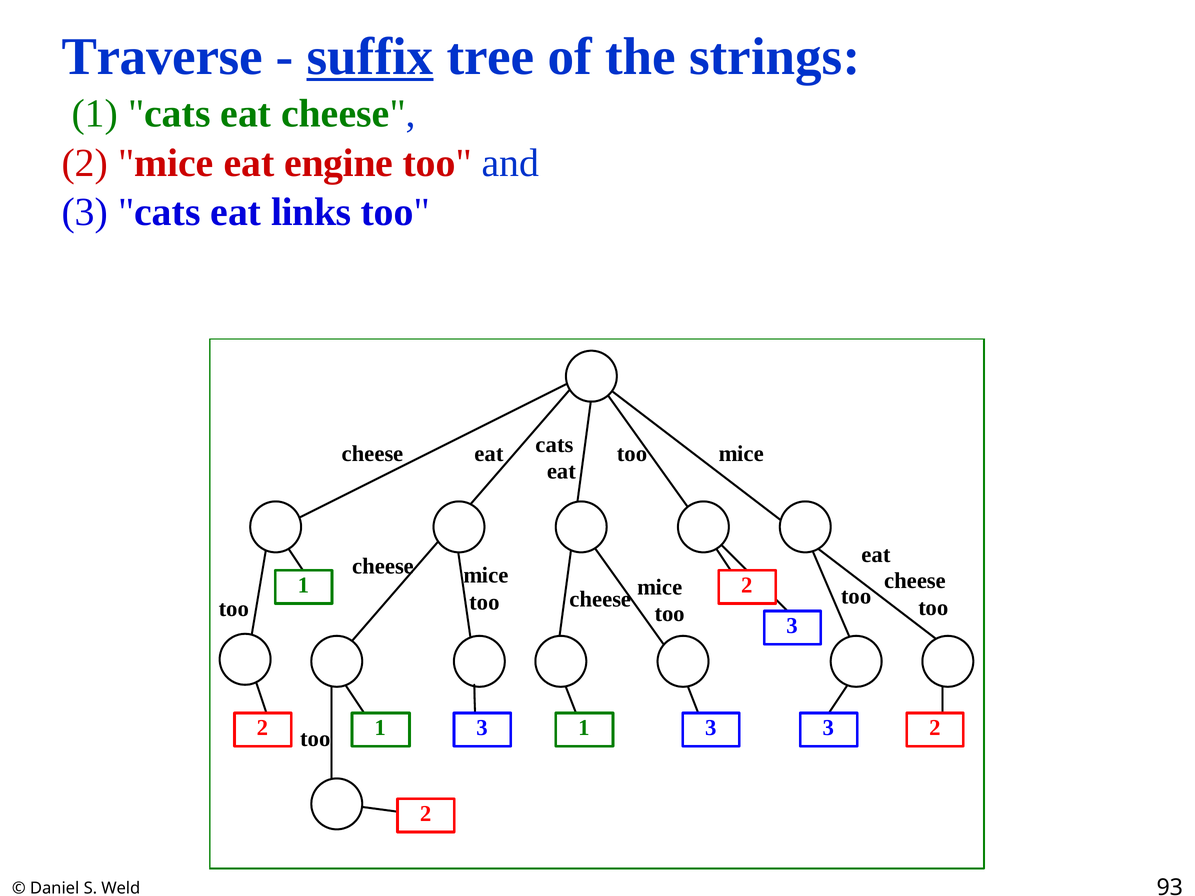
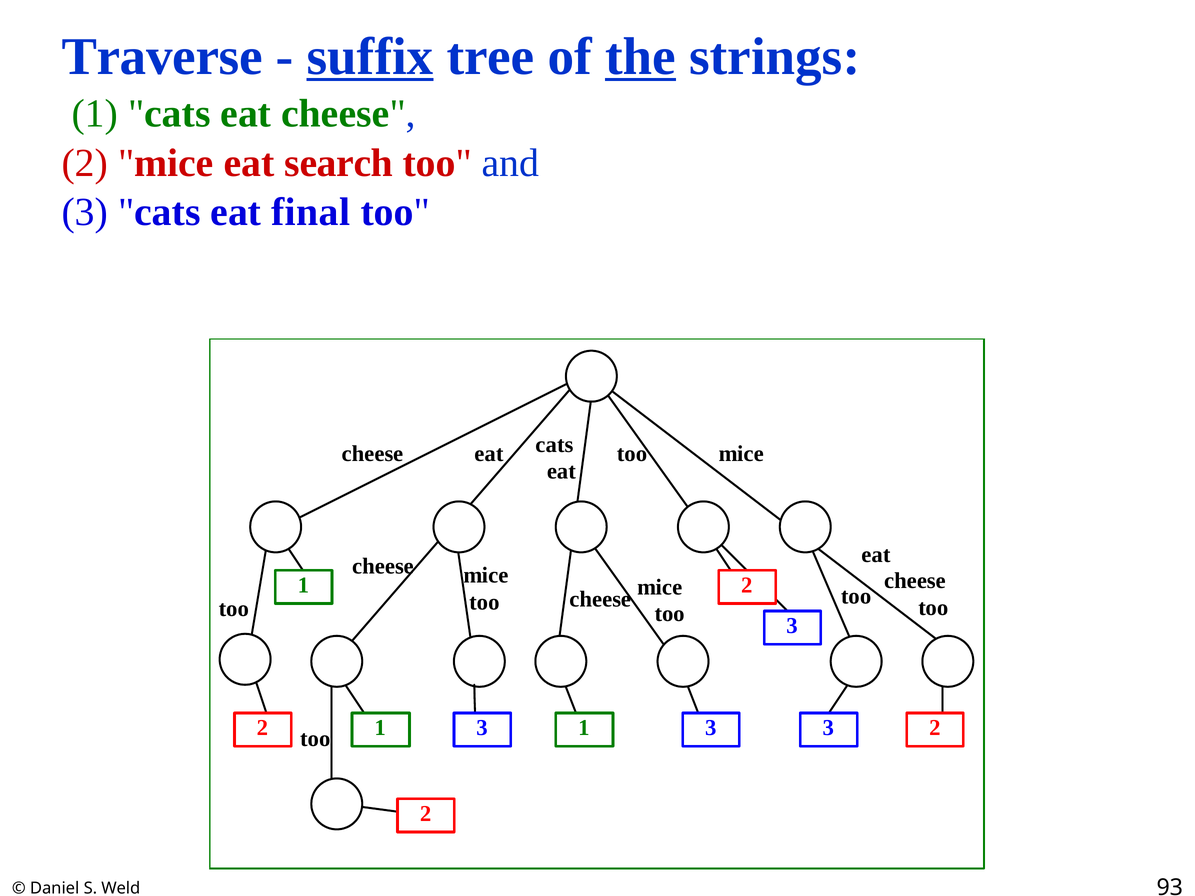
the underline: none -> present (640, 57)
engine: engine -> search (339, 163)
links: links -> final (311, 212)
